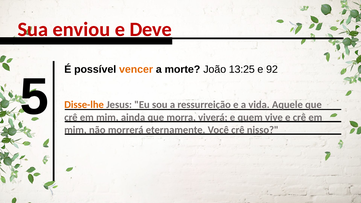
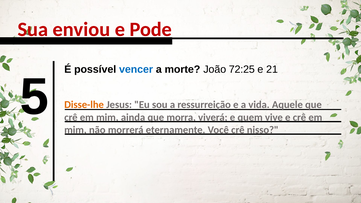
Deve: Deve -> Pode (151, 30)
vencer colour: orange -> blue (136, 69)
13:25: 13:25 -> 72:25 (242, 69)
92: 92 -> 21 (272, 69)
